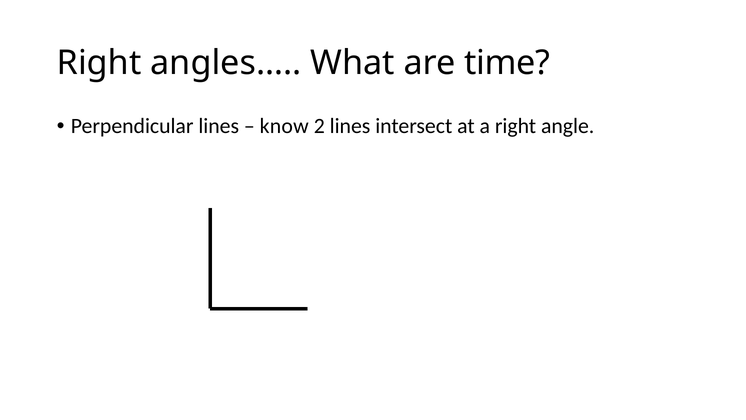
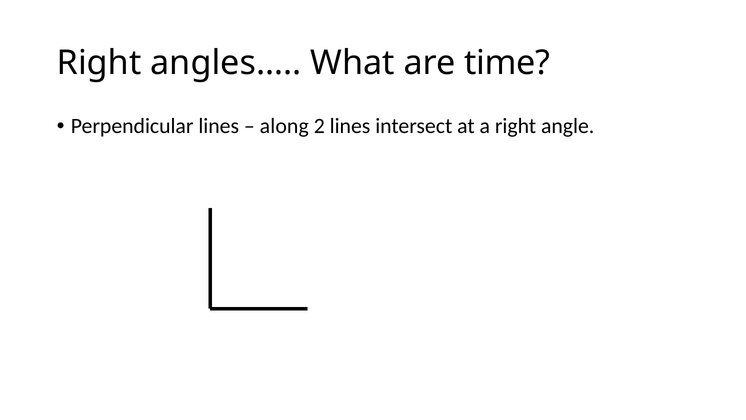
know: know -> along (284, 126)
